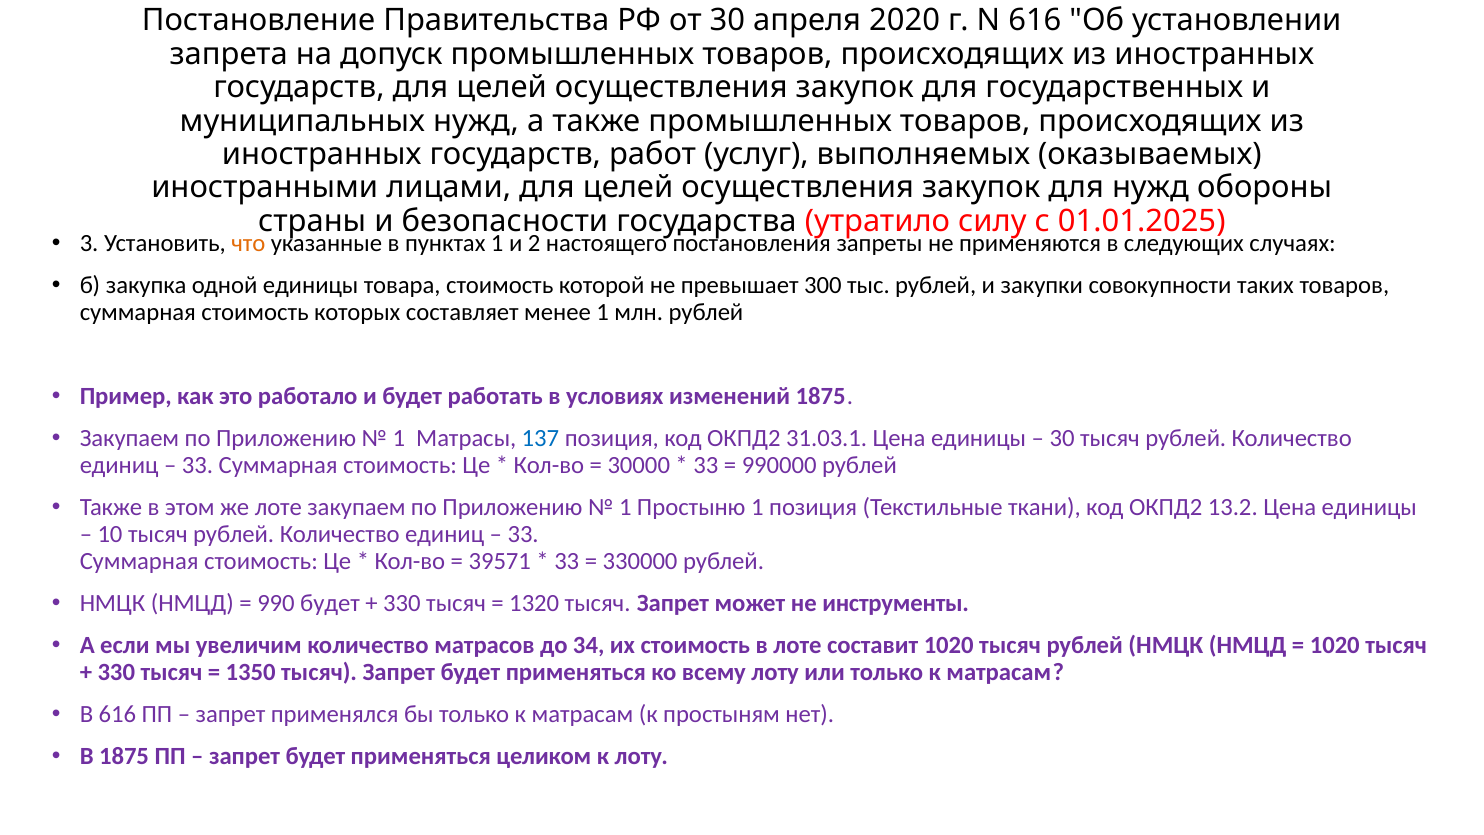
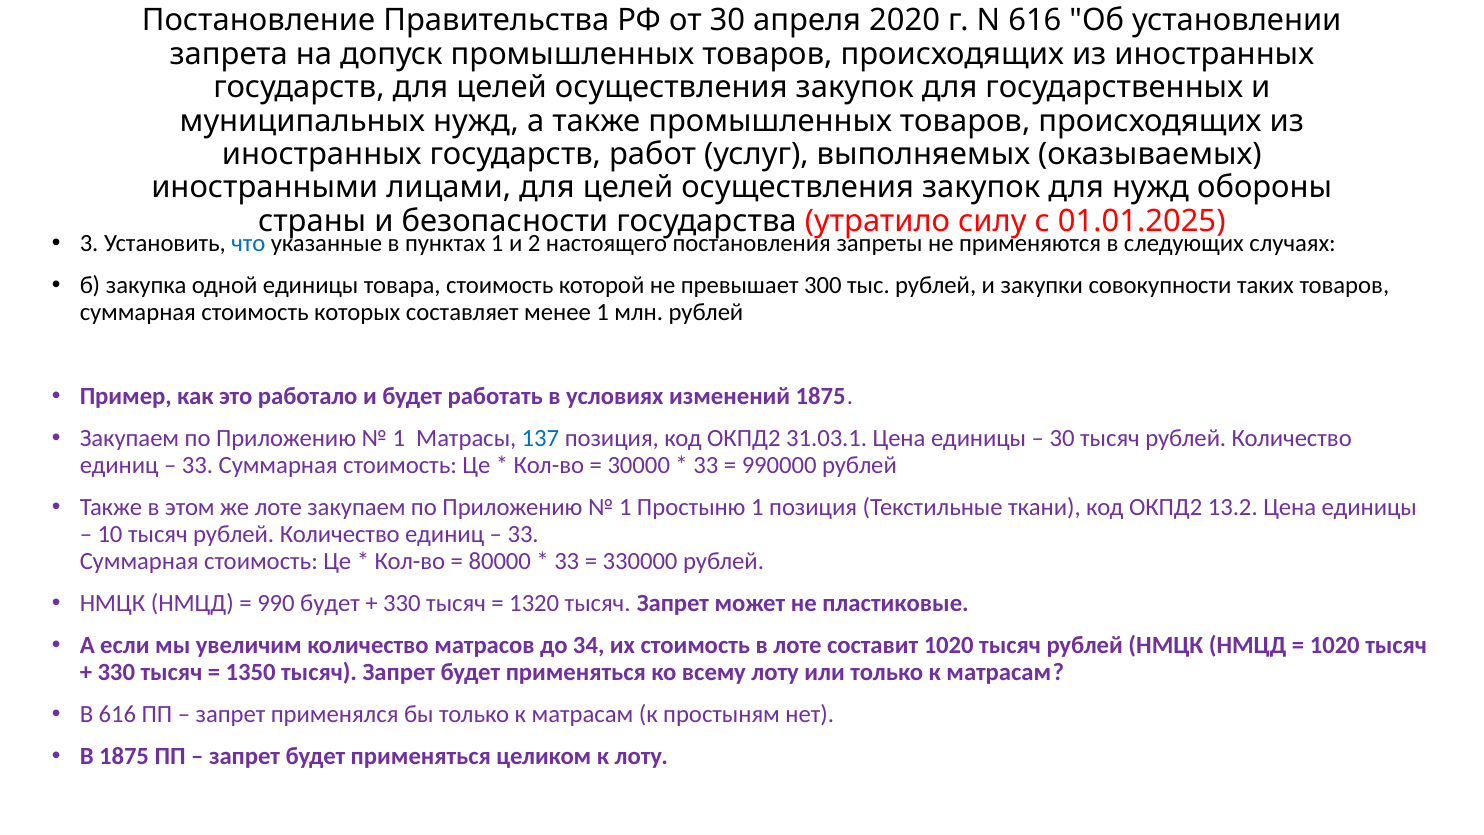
что colour: orange -> blue (248, 243)
39571: 39571 -> 80000 (500, 561)
инструменты: инструменты -> пластиковые (896, 603)
